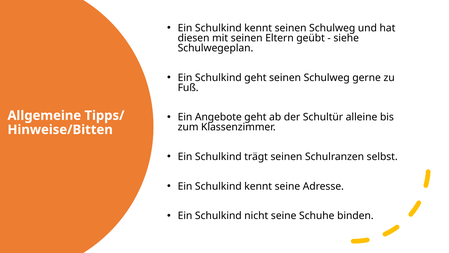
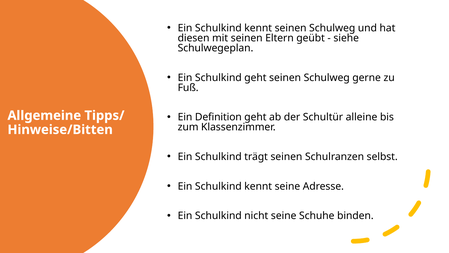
Angebote: Angebote -> Definition (218, 117)
